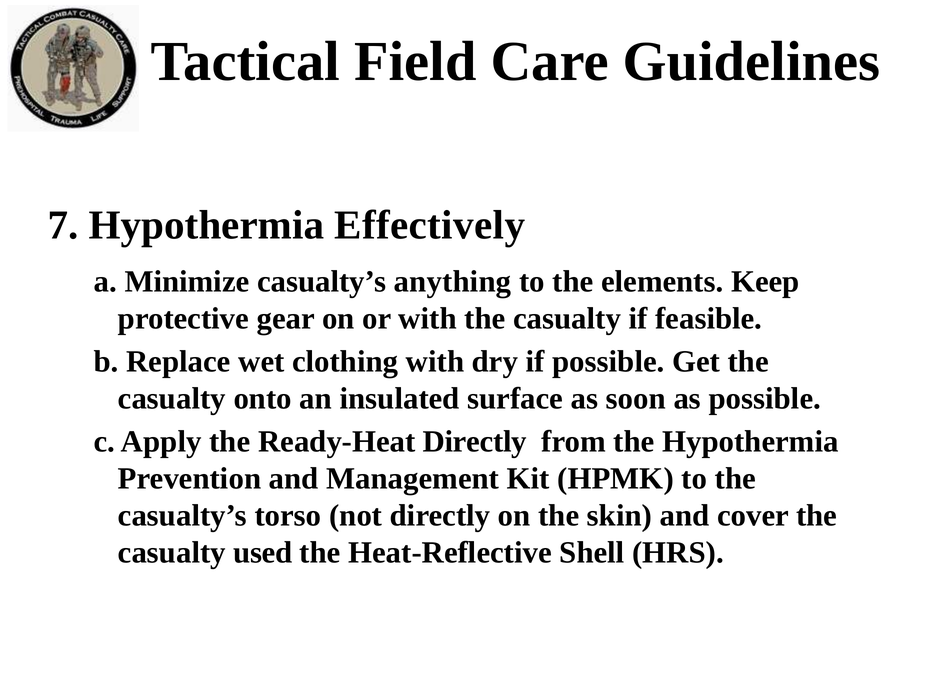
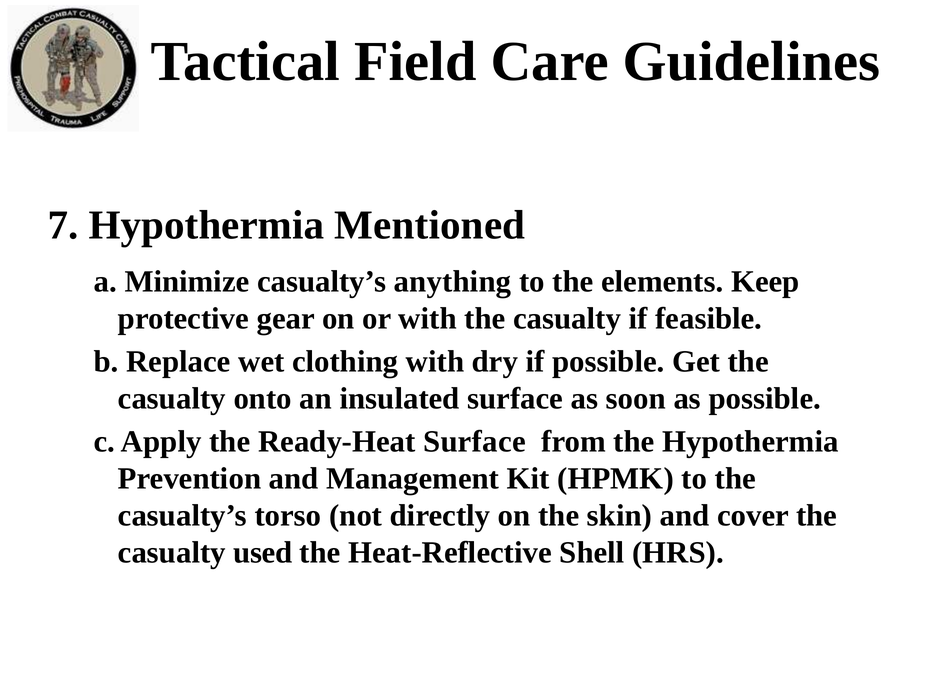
Effectively: Effectively -> Mentioned (430, 225)
Ready-Heat Directly: Directly -> Surface (474, 442)
